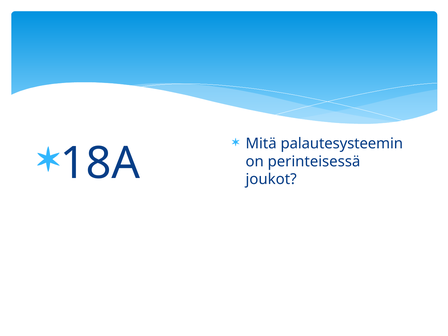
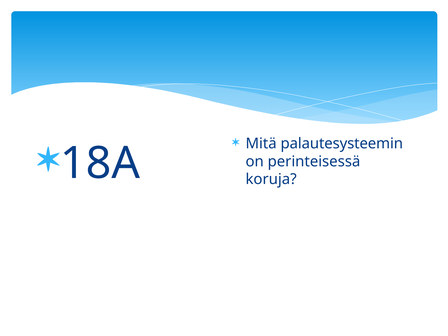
joukot: joukot -> koruja (271, 179)
